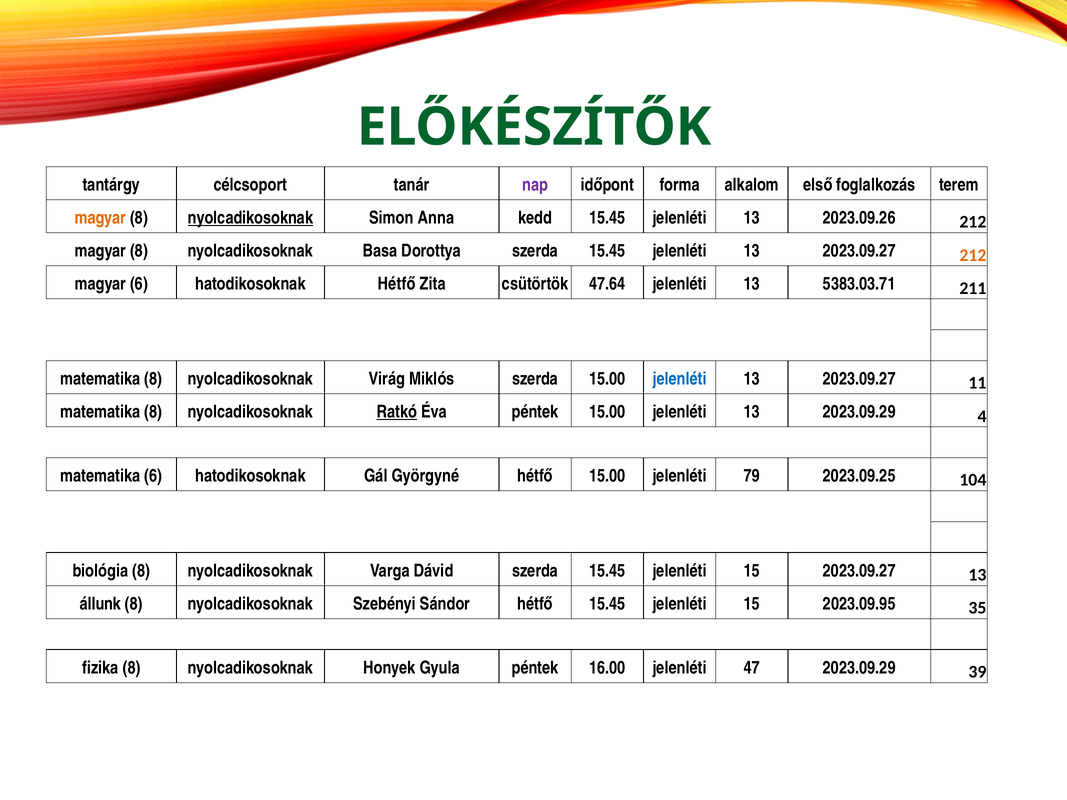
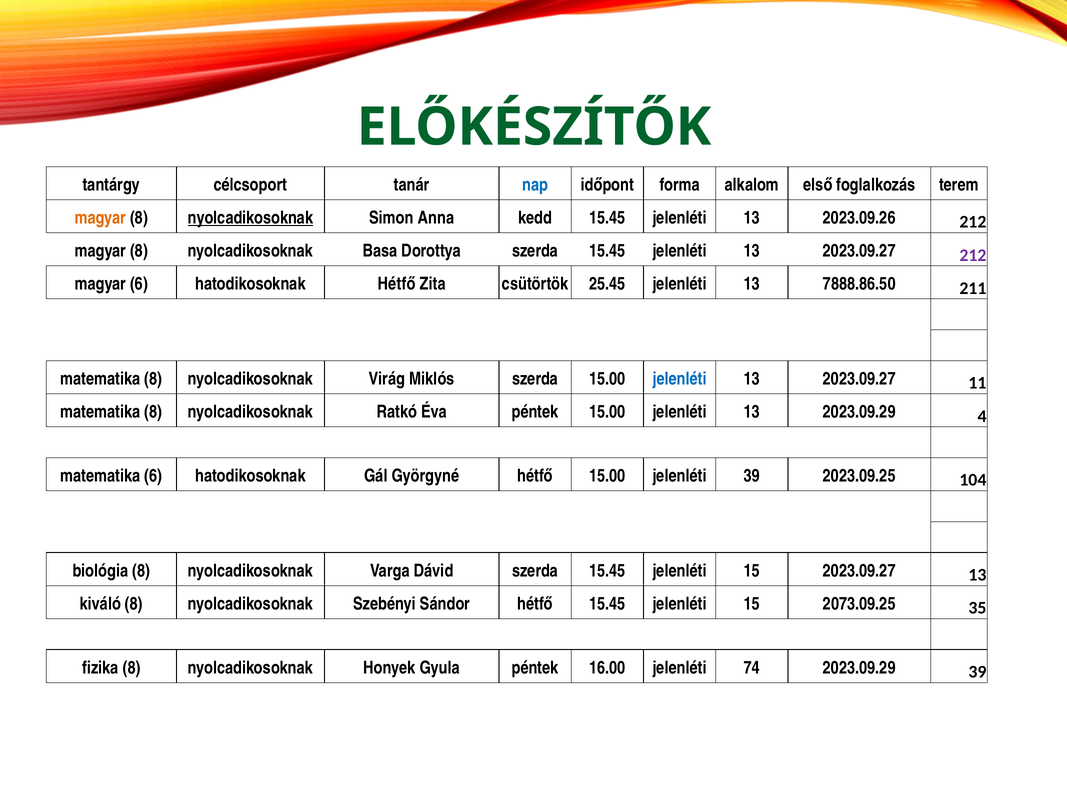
nap colour: purple -> blue (535, 185)
212 colour: orange -> purple (973, 255)
47.64: 47.64 -> 25.45 (607, 284)
5383.03.71: 5383.03.71 -> 7888.86.50 (859, 284)
Ratkó underline: present -> none (397, 412)
jelenléti 79: 79 -> 39 (752, 476)
állunk: állunk -> kiváló (100, 604)
2023.09.95: 2023.09.95 -> 2073.09.25 (859, 604)
47: 47 -> 74 (752, 668)
